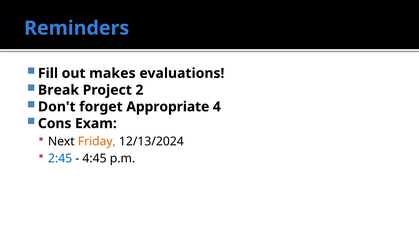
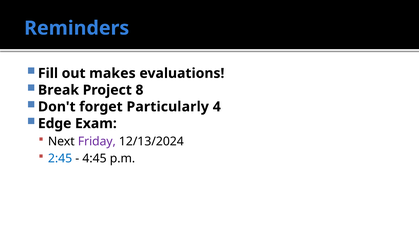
2: 2 -> 8 (139, 90)
Appropriate: Appropriate -> Particularly (168, 107)
Cons: Cons -> Edge (55, 124)
Friday colour: orange -> purple (97, 142)
